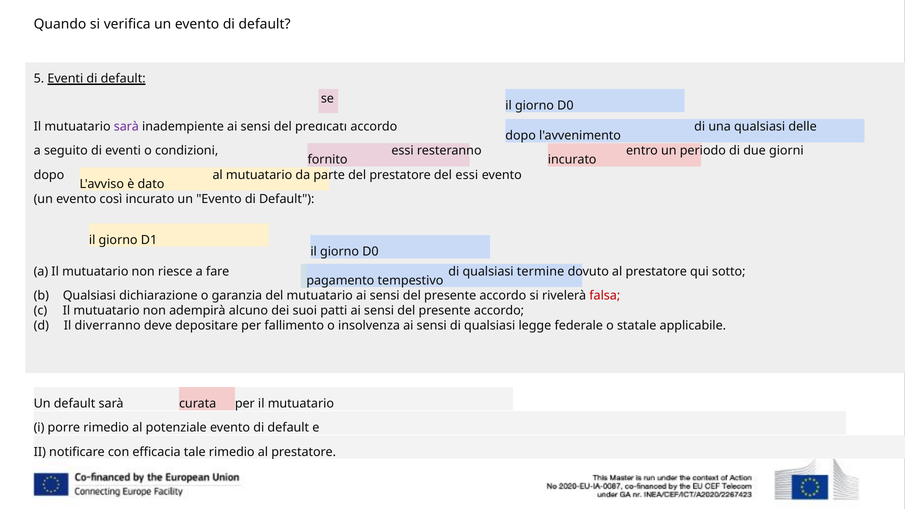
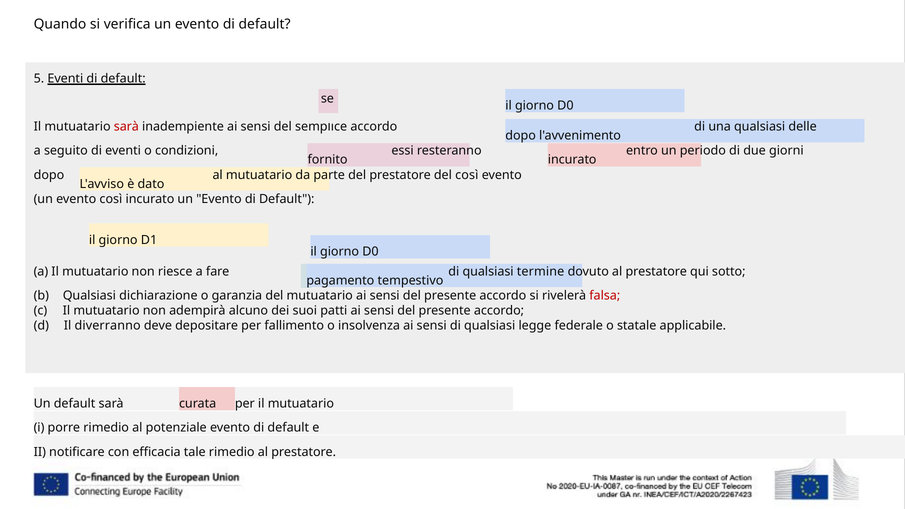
sarà colour: purple -> red (126, 127)
predicati: predicati -> semplice (321, 127)
del essi: essi -> così (467, 175)
